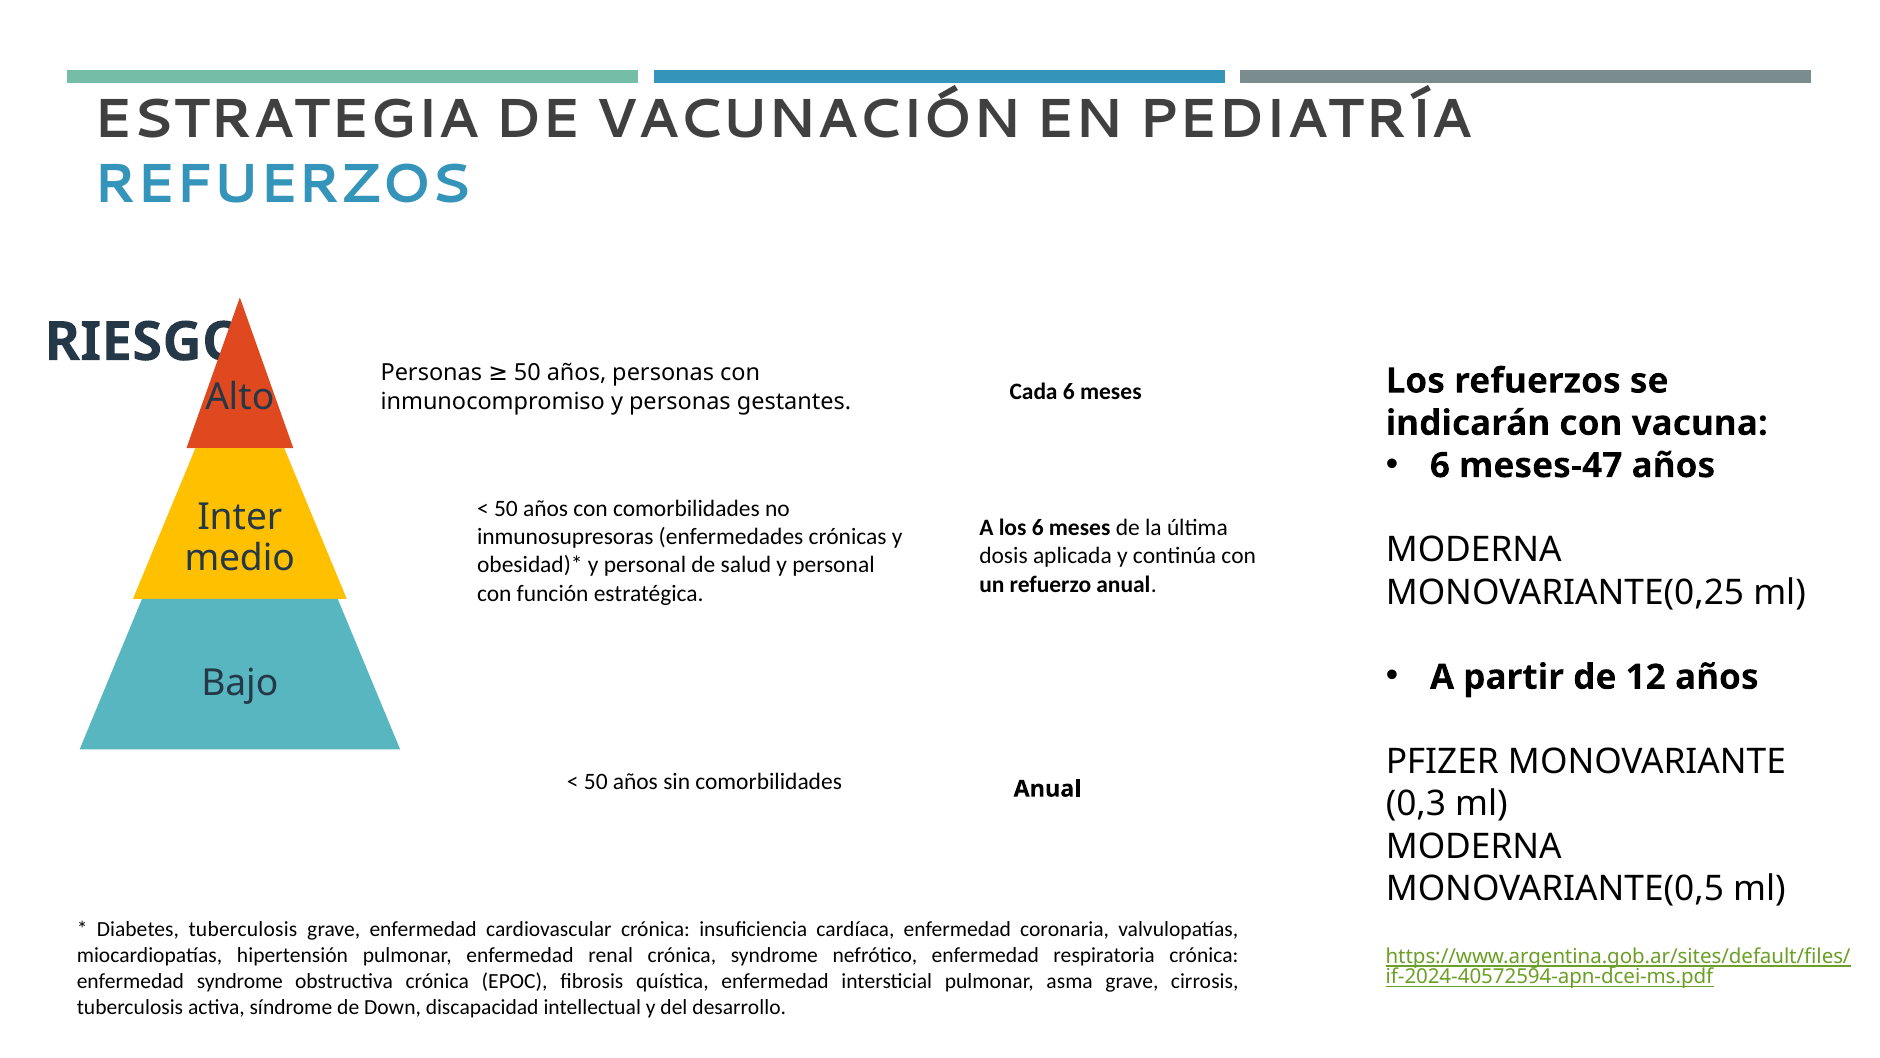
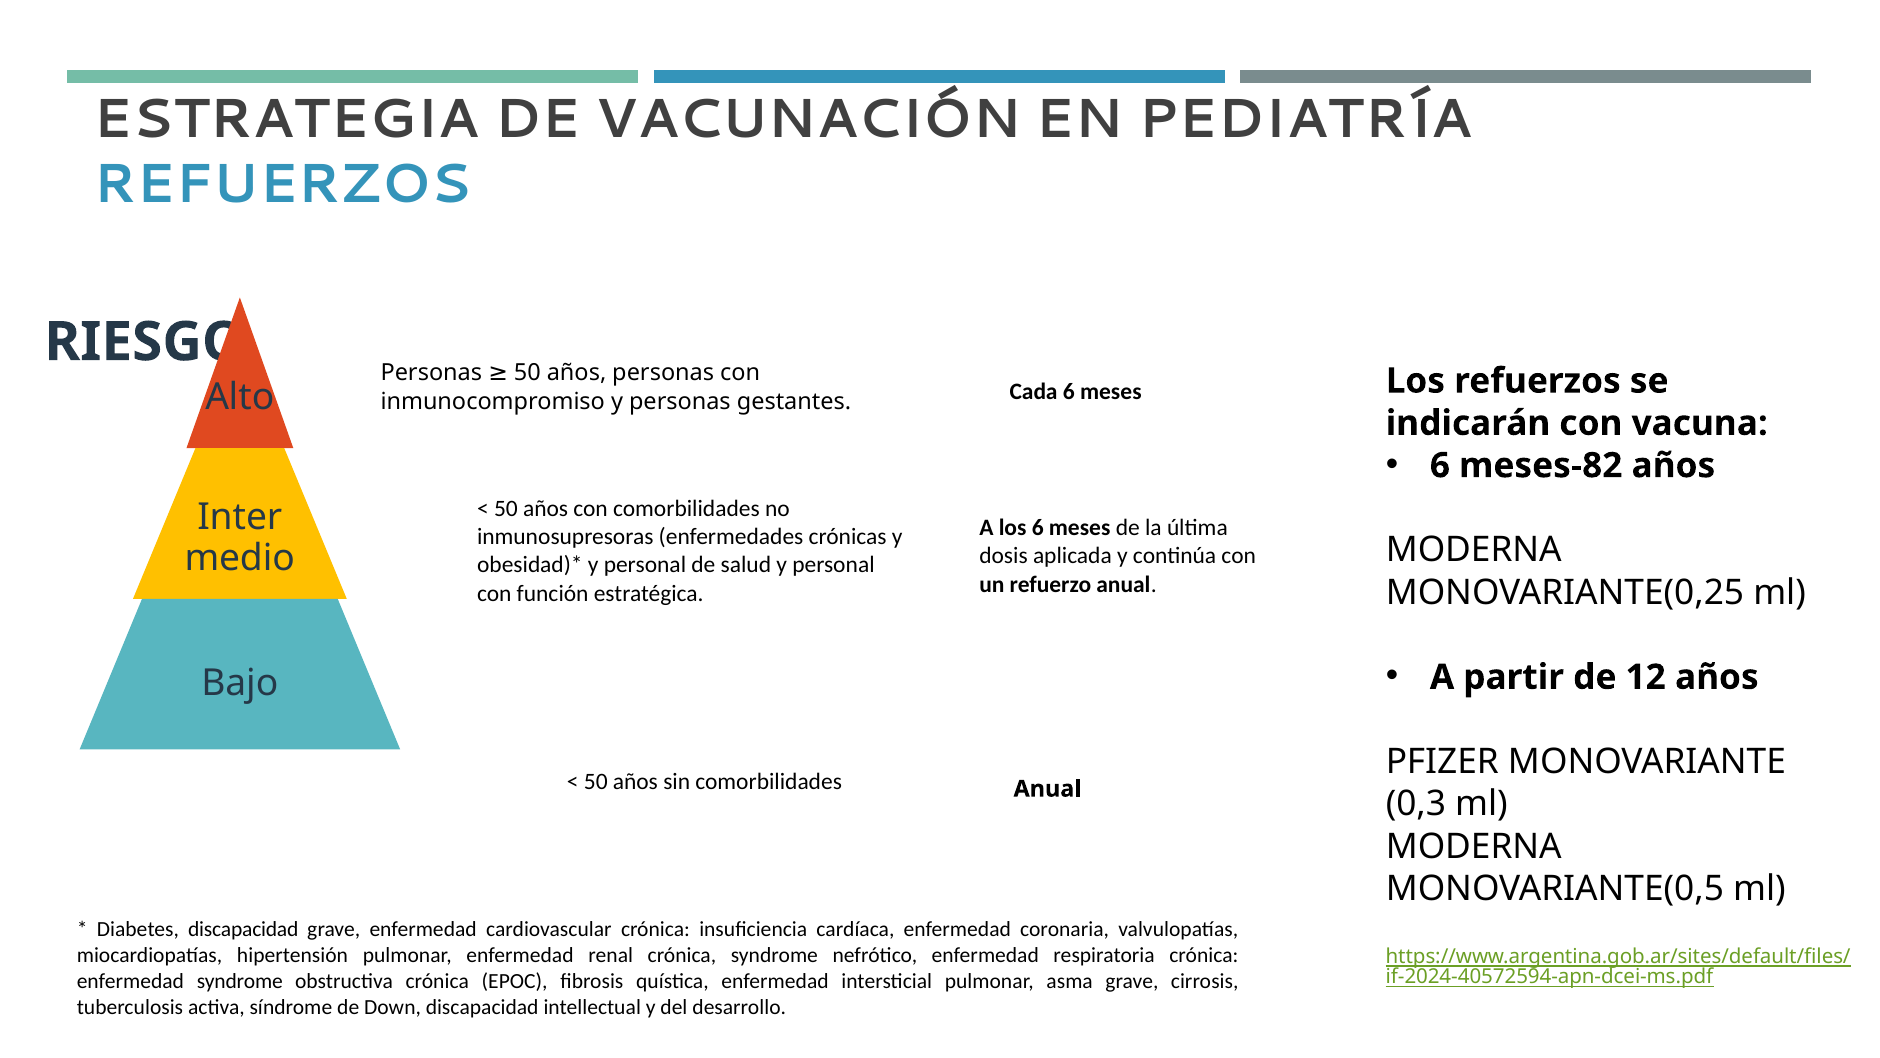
meses-47: meses-47 -> meses-82 (1541, 465)
Diabetes tuberculosis: tuberculosis -> discapacidad (243, 929)
